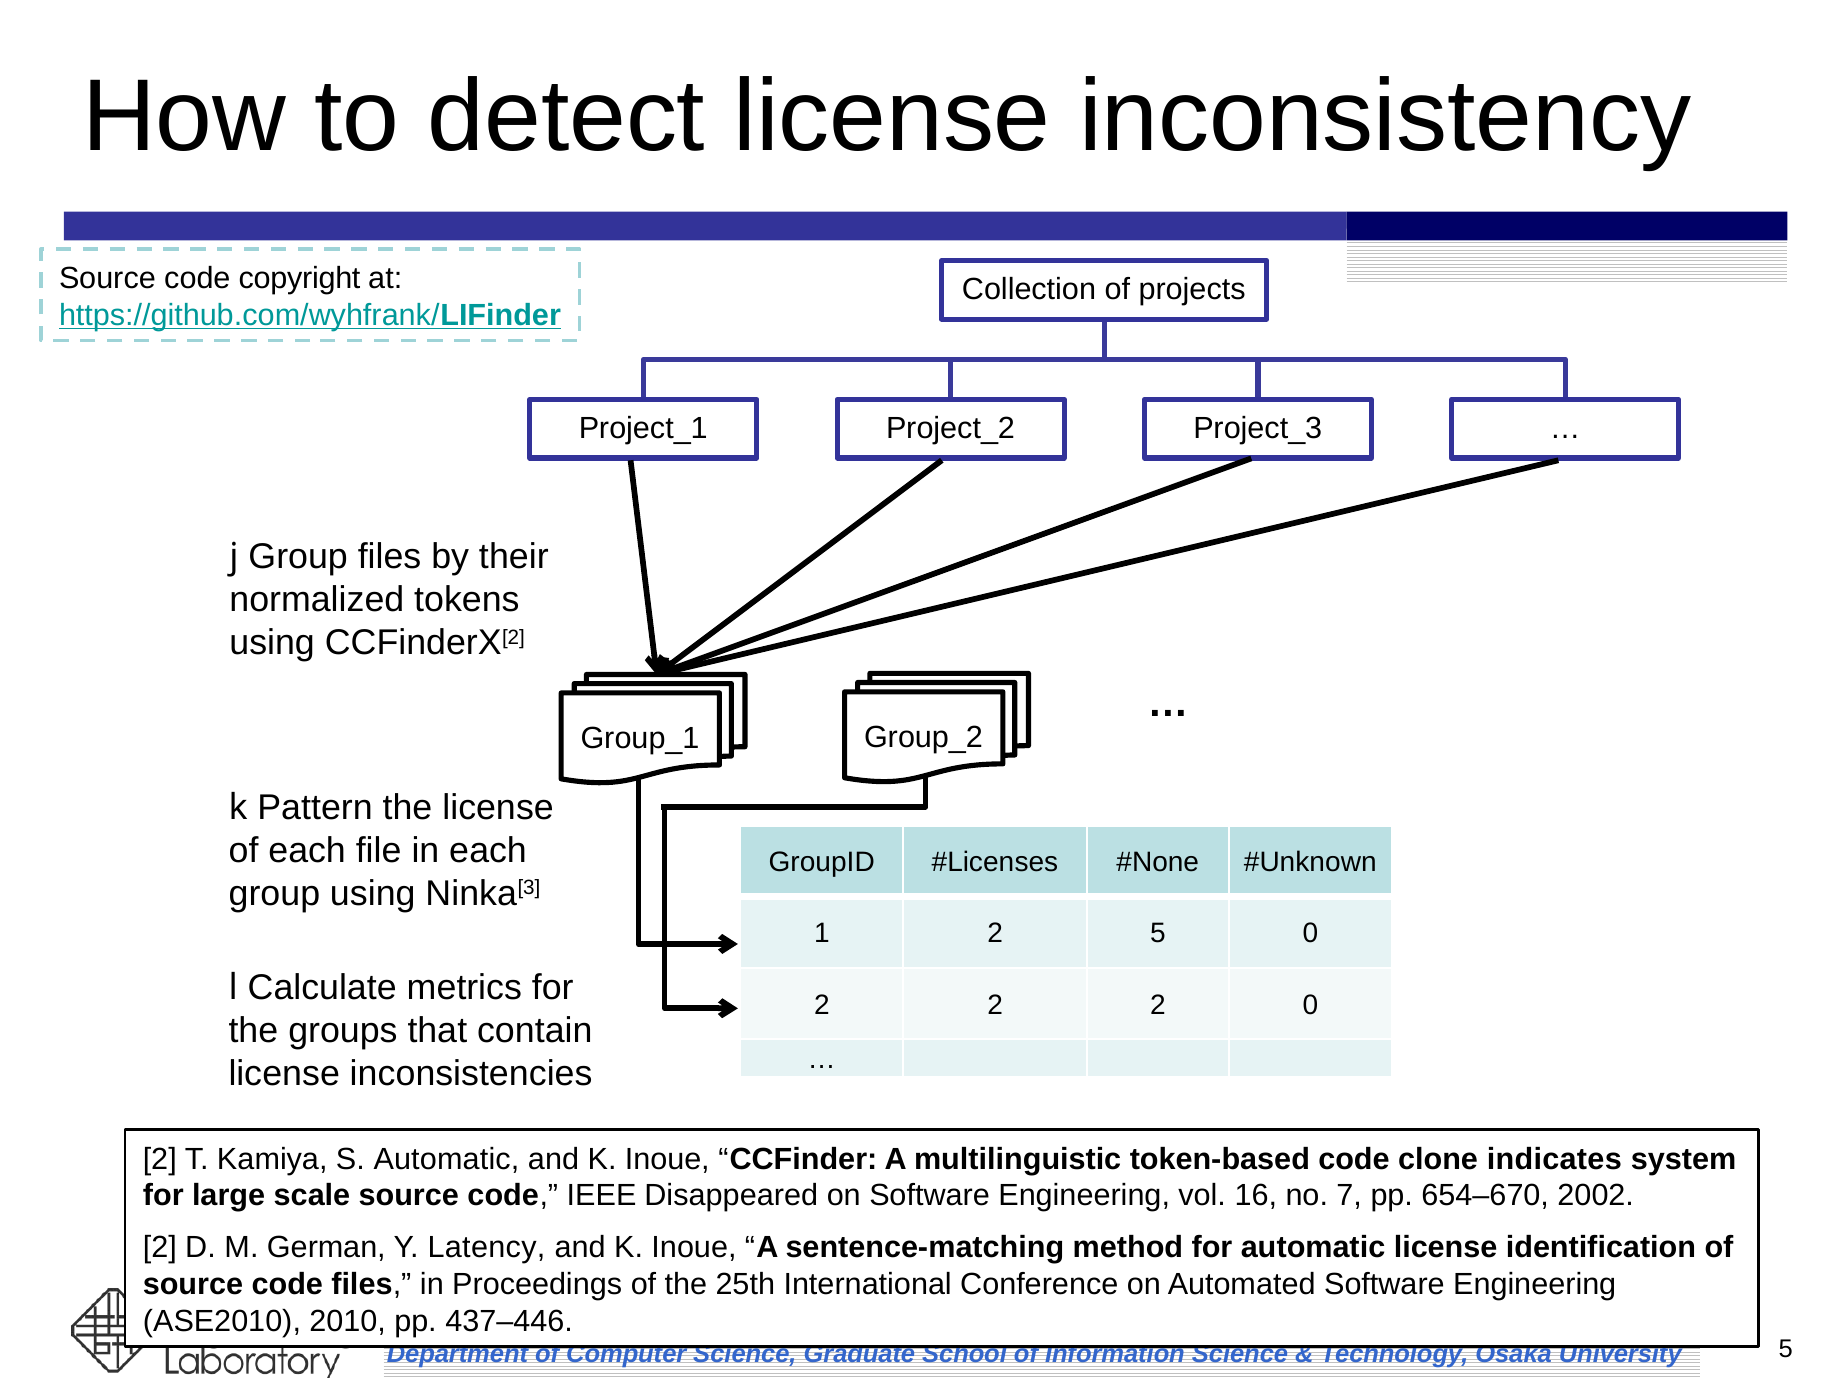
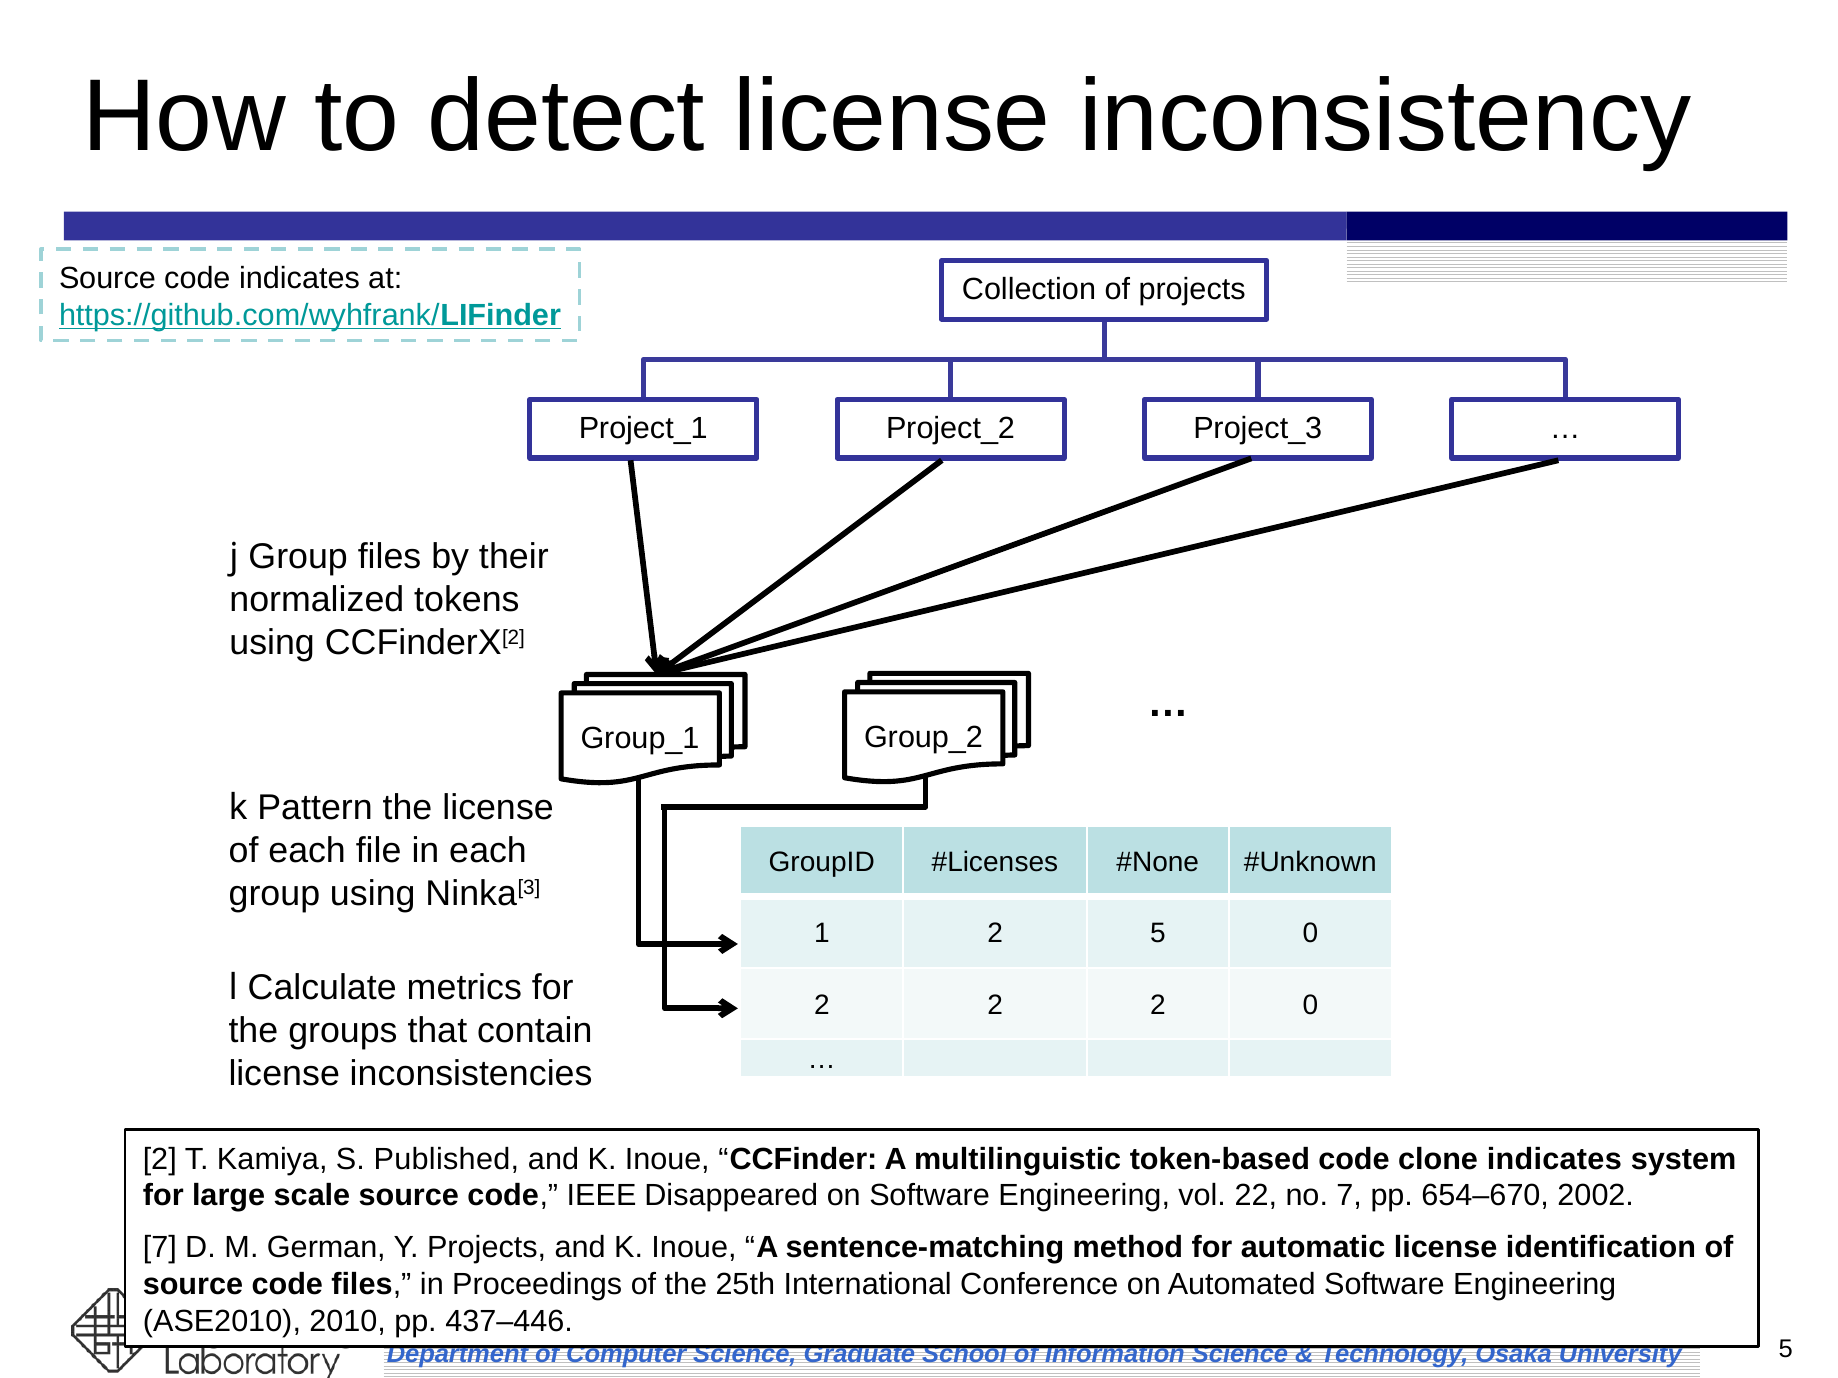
code copyright: copyright -> indicates (299, 279)
S Automatic: Automatic -> Published (446, 1159)
16: 16 -> 22 (1256, 1196)
2: 2 -> 7 (160, 1248)
Y Latency: Latency -> Projects (487, 1248)
